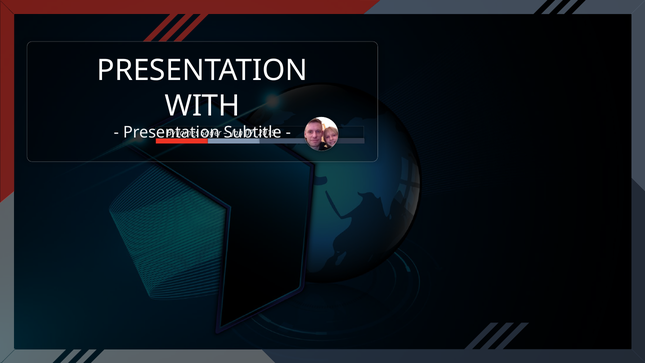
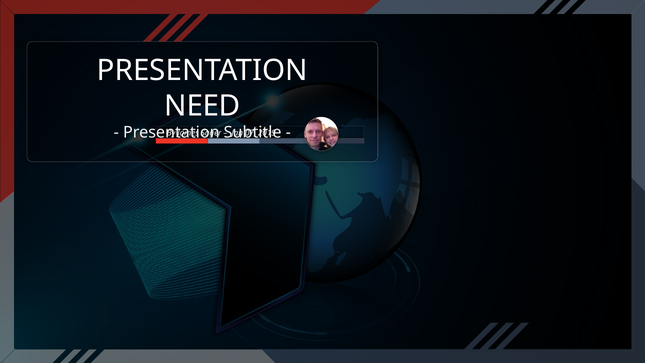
WITH: WITH -> NEED (202, 106)
